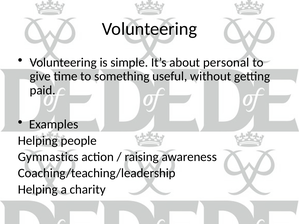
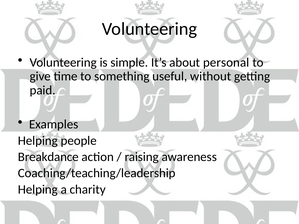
Gymnastics: Gymnastics -> Breakdance (48, 157)
